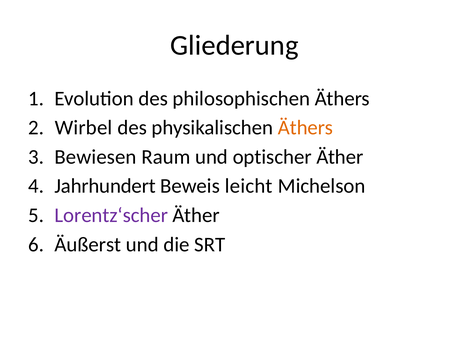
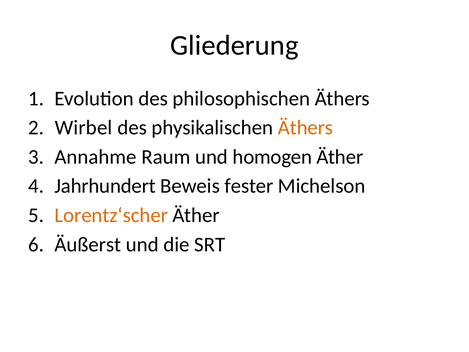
Bewiesen: Bewiesen -> Annahme (96, 157)
optischer: optischer -> homogen (272, 157)
leicht: leicht -> fester (249, 186)
Lorentz‘scher colour: purple -> orange (111, 215)
